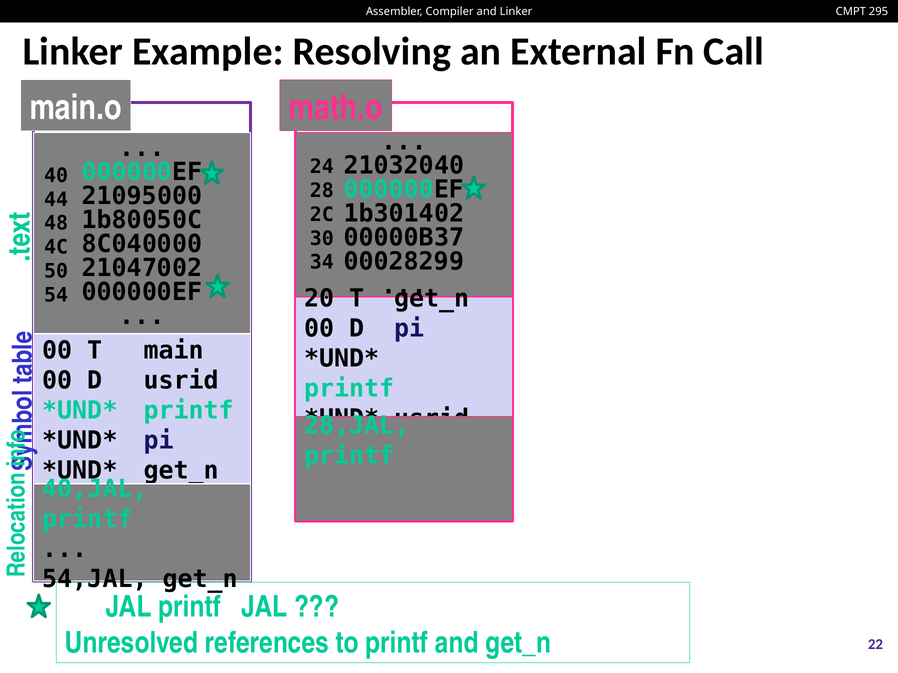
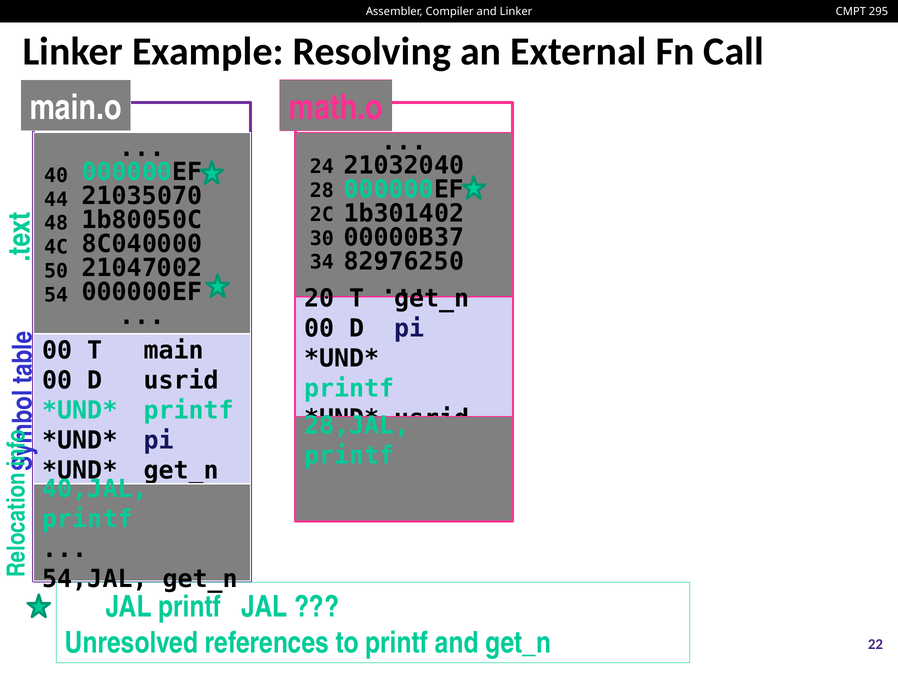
21095000: 21095000 -> 21035070 (142, 196)
00028299: 00028299 -> 82976250 (404, 262)
